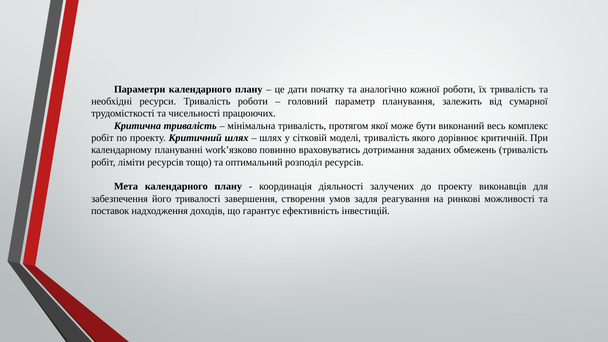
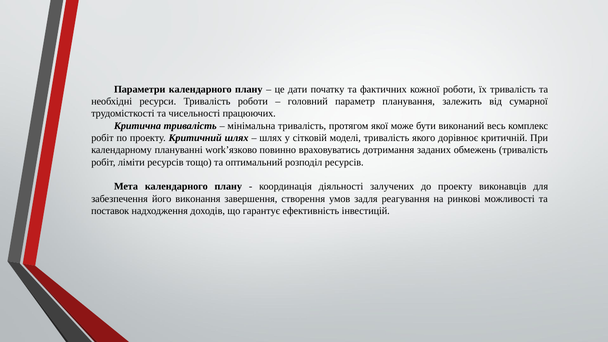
аналогічно: аналогічно -> фактичних (383, 89)
тривалості: тривалості -> виконання (198, 199)
